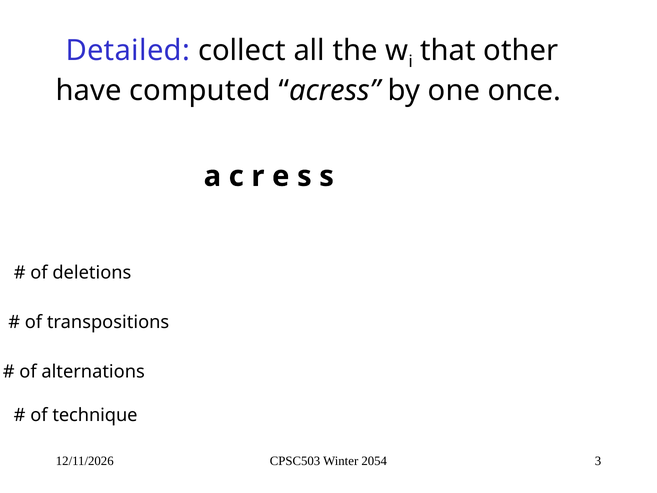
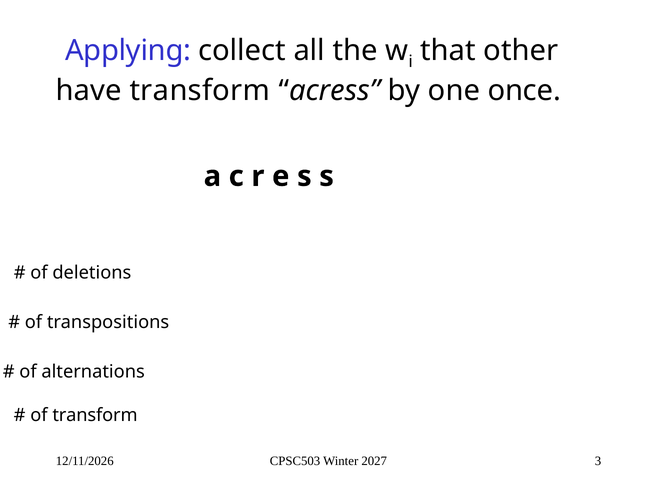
Detailed: Detailed -> Applying (128, 51)
have computed: computed -> transform (200, 90)
of technique: technique -> transform (95, 415)
2054: 2054 -> 2027 (374, 461)
